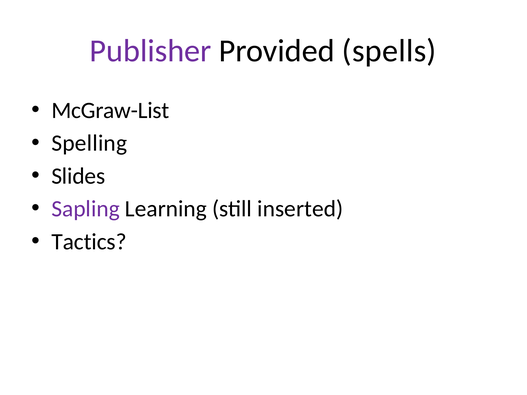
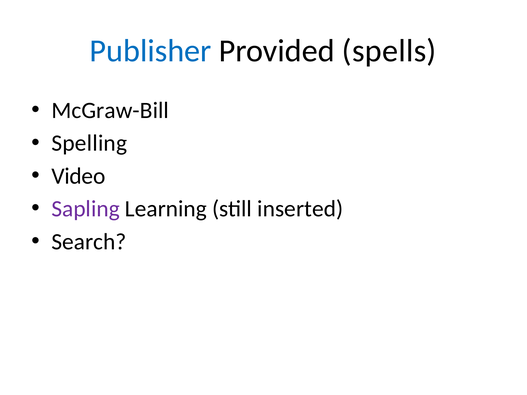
Publisher colour: purple -> blue (151, 51)
McGraw-List: McGraw-List -> McGraw-Bill (110, 111)
Slides: Slides -> Video (78, 176)
Tactics: Tactics -> Search (89, 242)
